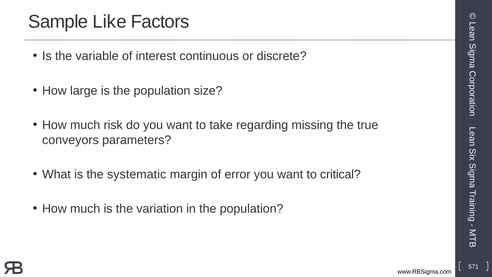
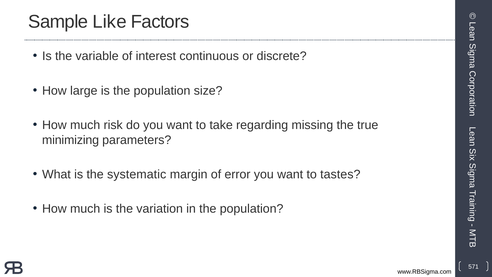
conveyors: conveyors -> minimizing (71, 140)
critical: critical -> tastes (340, 174)
